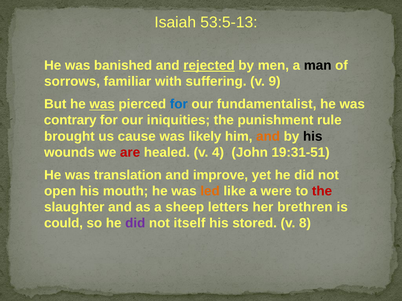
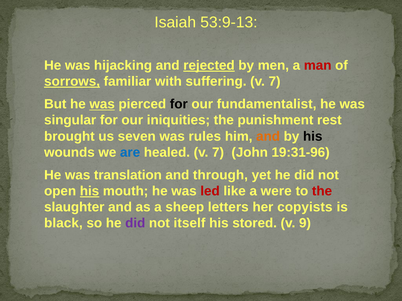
53:5-13: 53:5-13 -> 53:9-13 (229, 23)
banished: banished -> hijacking (123, 65)
man colour: black -> red (318, 65)
sorrows underline: none -> present (72, 82)
suffering v 9: 9 -> 7 (275, 82)
for colour: blue -> black (179, 104)
contrary: contrary -> singular (70, 120)
rule: rule -> rest (329, 120)
cause: cause -> seven (137, 136)
likely: likely -> rules (205, 136)
are colour: red -> blue (130, 153)
healed v 4: 4 -> 7 (218, 153)
19:31-51: 19:31-51 -> 19:31-96 (301, 153)
improve: improve -> through (220, 175)
his underline: none -> present (90, 191)
led colour: orange -> red (210, 191)
brethren: brethren -> copyists (305, 207)
could: could -> black (63, 224)
8: 8 -> 9 (305, 224)
